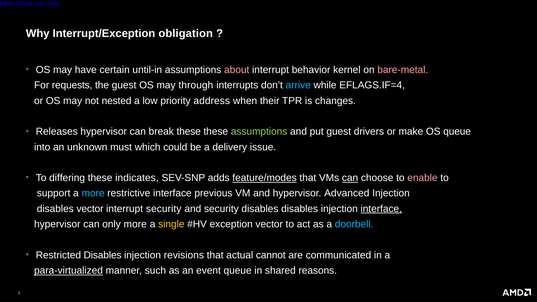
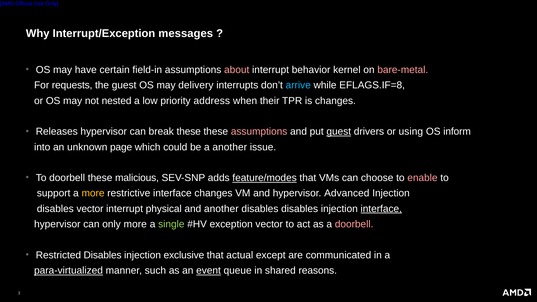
obligation: obligation -> messages (186, 34)
until-in: until-in -> field-in (147, 70)
through: through -> delivery (196, 85)
EFLAGS.IF=4: EFLAGS.IF=4 -> EFLAGS.IF=8 (372, 85)
assumptions colour: light green -> pink (259, 132)
guest underline: none -> present (339, 132)
make: make -> using (411, 132)
OS queue: queue -> inform (457, 132)
must: must -> page (121, 147)
a delivery: delivery -> another (230, 147)
To differing: differing -> doorbell (67, 178)
indicates: indicates -> malicious (137, 178)
can underline: present -> none (350, 178)
more colour: light blue -> yellow (93, 193)
interface previous: previous -> changes (213, 193)
interrupt security: security -> physical (164, 209)
and security: security -> another (221, 209)
single colour: yellow -> light green (171, 224)
doorbell colour: light blue -> pink (354, 224)
revisions: revisions -> exclusive (184, 255)
cannot: cannot -> except (271, 255)
event underline: none -> present (209, 271)
